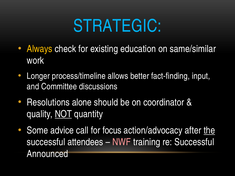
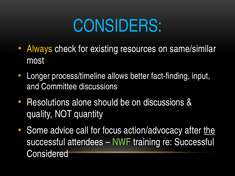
STRATEGIC: STRATEGIC -> CONSIDERS (118, 26)
education: education -> resources (138, 49)
work: work -> most (35, 61)
on coordinator: coordinator -> discussions (164, 102)
NOT underline: present -> none (63, 114)
NWF colour: pink -> light green (122, 142)
Announced: Announced -> Considered (47, 154)
